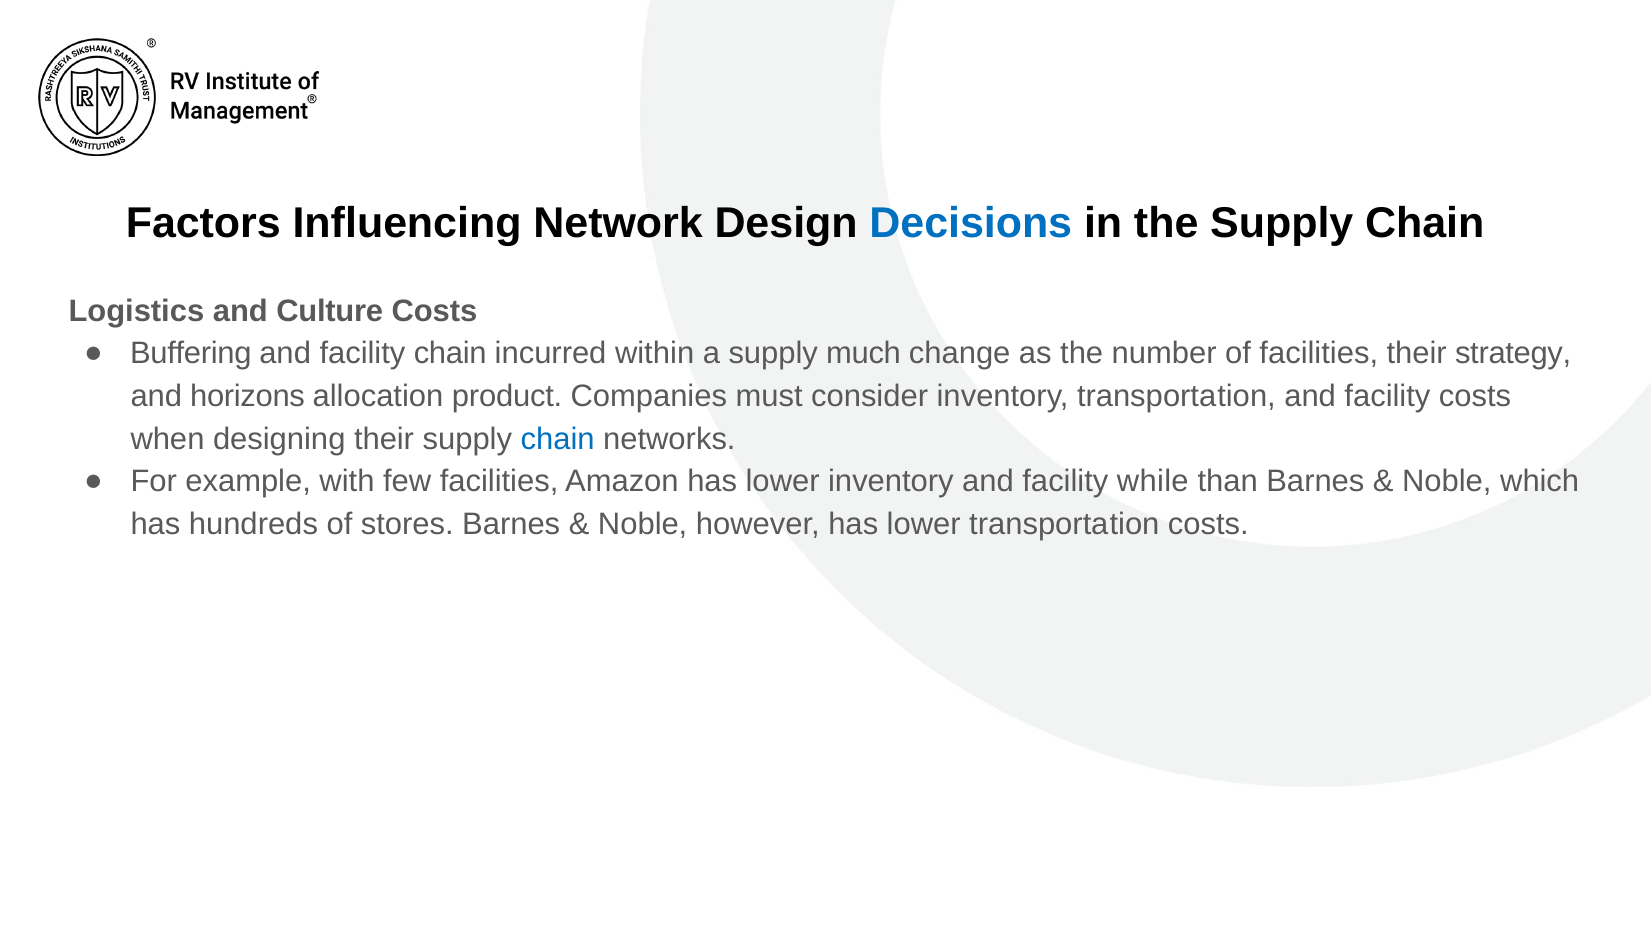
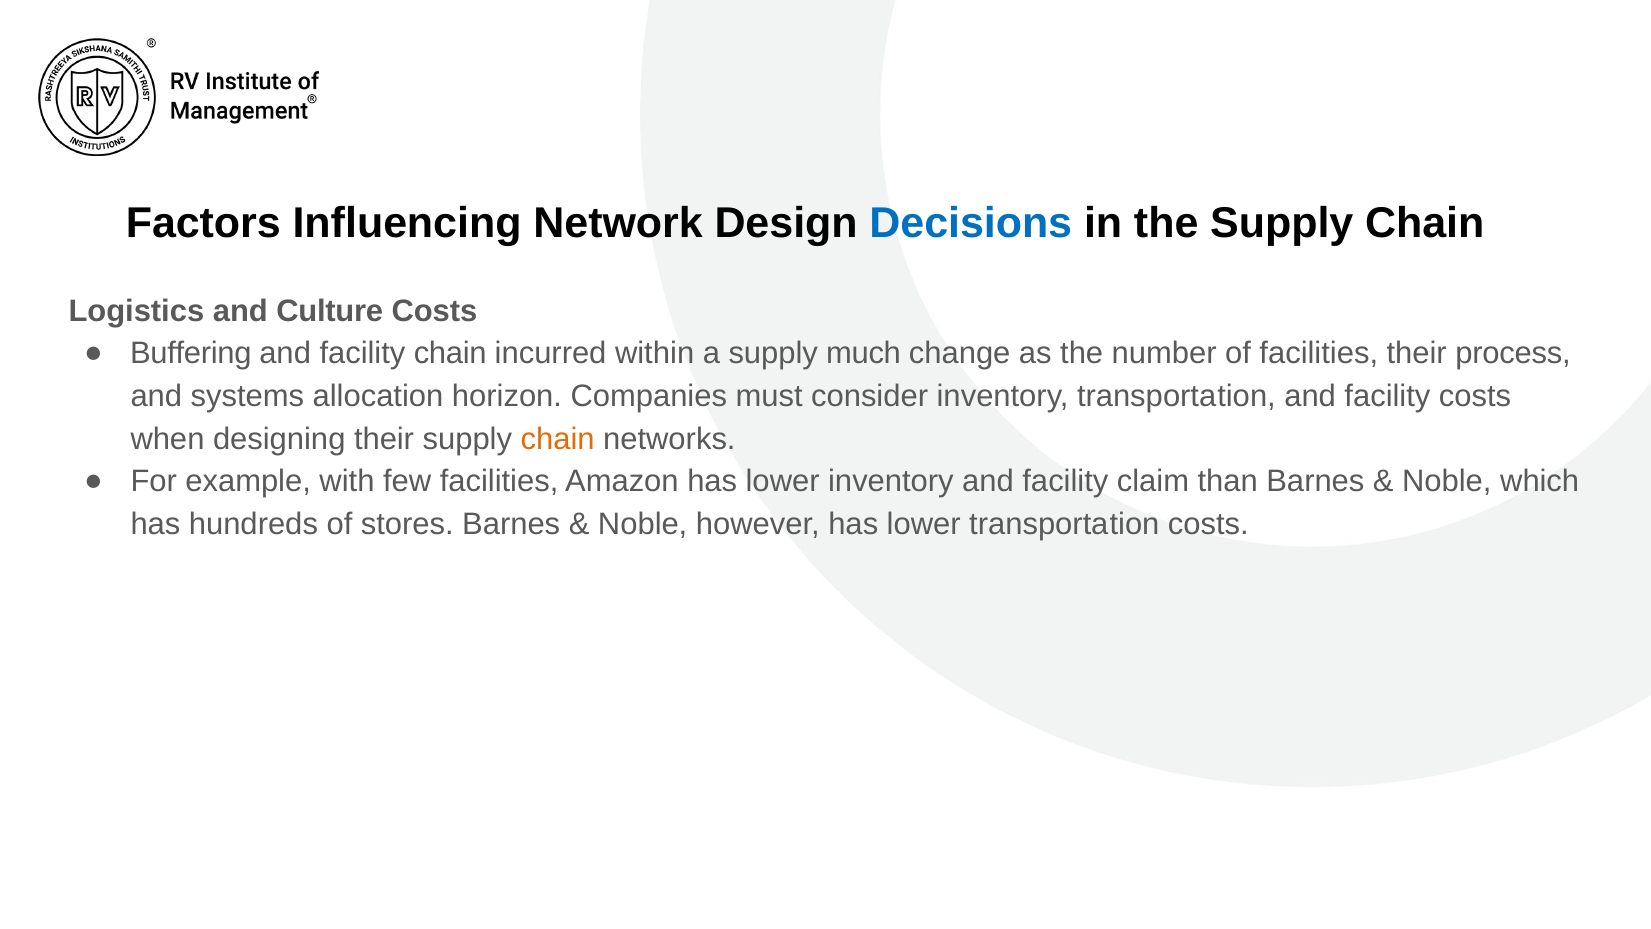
strategy: strategy -> process (1513, 353)
horizons: horizons -> systems (247, 396)
product: product -> horizon (507, 396)
chain colour: blue -> orange (558, 439)
while: while -> claim (1153, 482)
